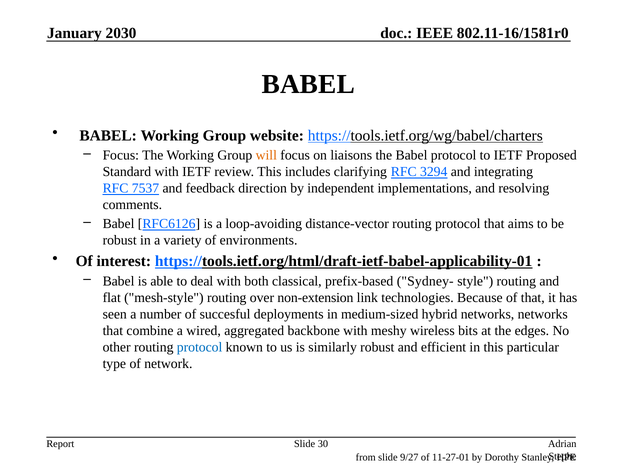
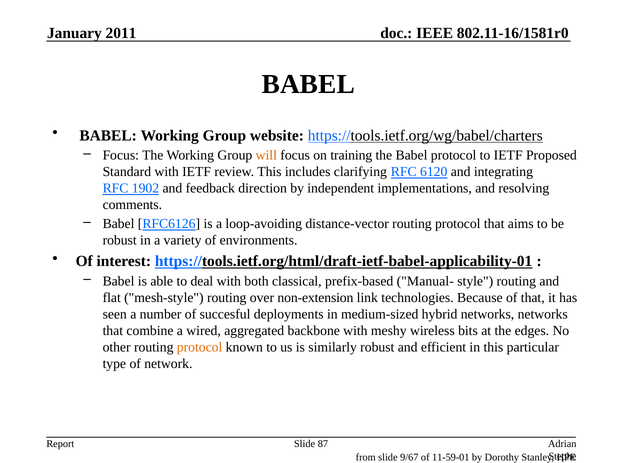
2030: 2030 -> 2011 (121, 33)
liaisons: liaisons -> training (351, 155)
3294: 3294 -> 6120 (434, 172)
7537: 7537 -> 1902 (145, 188)
Sydney-: Sydney- -> Manual- (425, 281)
protocol colour: blue -> orange (200, 347)
30: 30 -> 87 (323, 444)
9/27: 9/27 -> 9/67 (409, 457)
11-27-01: 11-27-01 -> 11-59-01 (451, 457)
